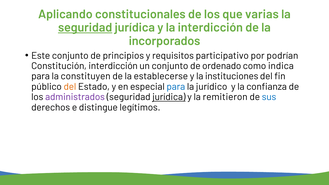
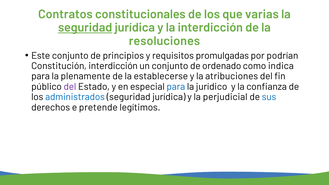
Aplicando: Aplicando -> Contratos (65, 14)
incorporados: incorporados -> resoluciones (164, 41)
participativo: participativo -> promulgadas (222, 56)
constituyen: constituyen -> plenamente (86, 76)
instituciones: instituciones -> atribuciones (232, 76)
del colour: orange -> purple (70, 87)
administrados colour: purple -> blue (75, 97)
jurídica underline: present -> none (169, 97)
remitieron: remitieron -> perjudicial (225, 97)
distingue: distingue -> pretende (98, 107)
